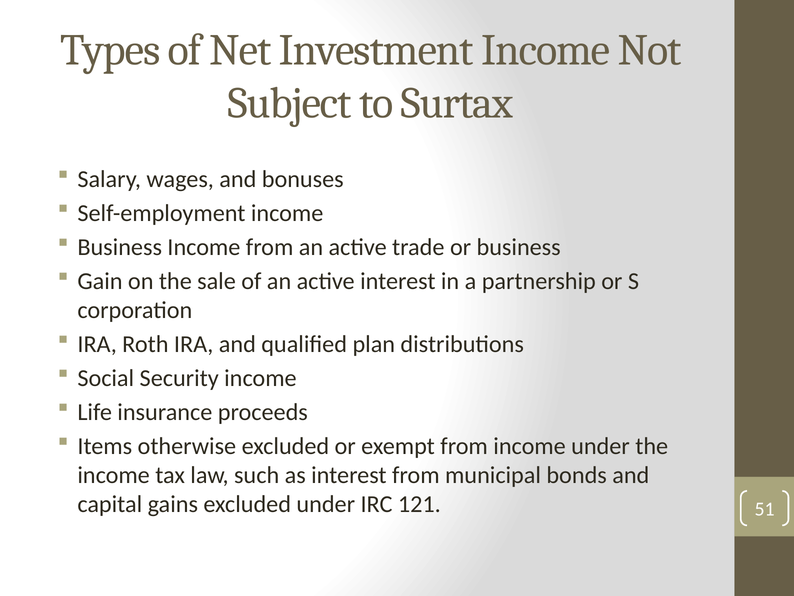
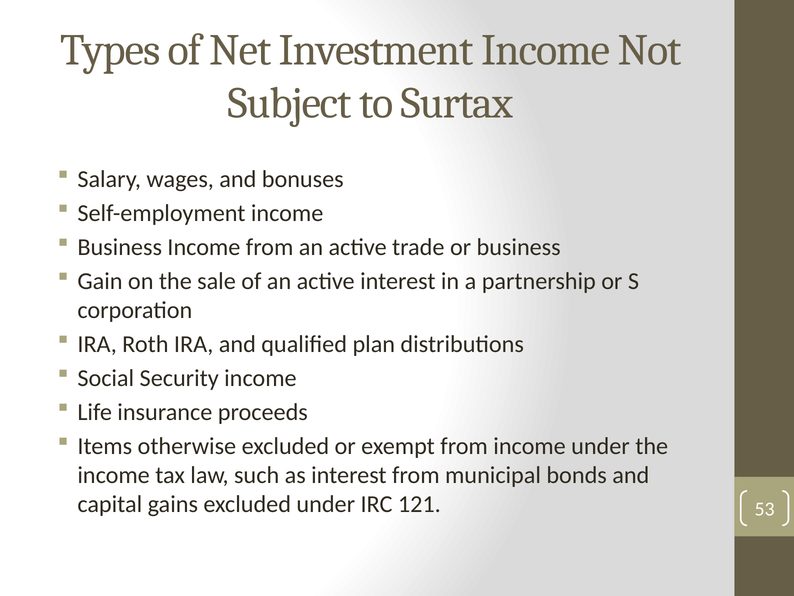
51: 51 -> 53 (765, 509)
